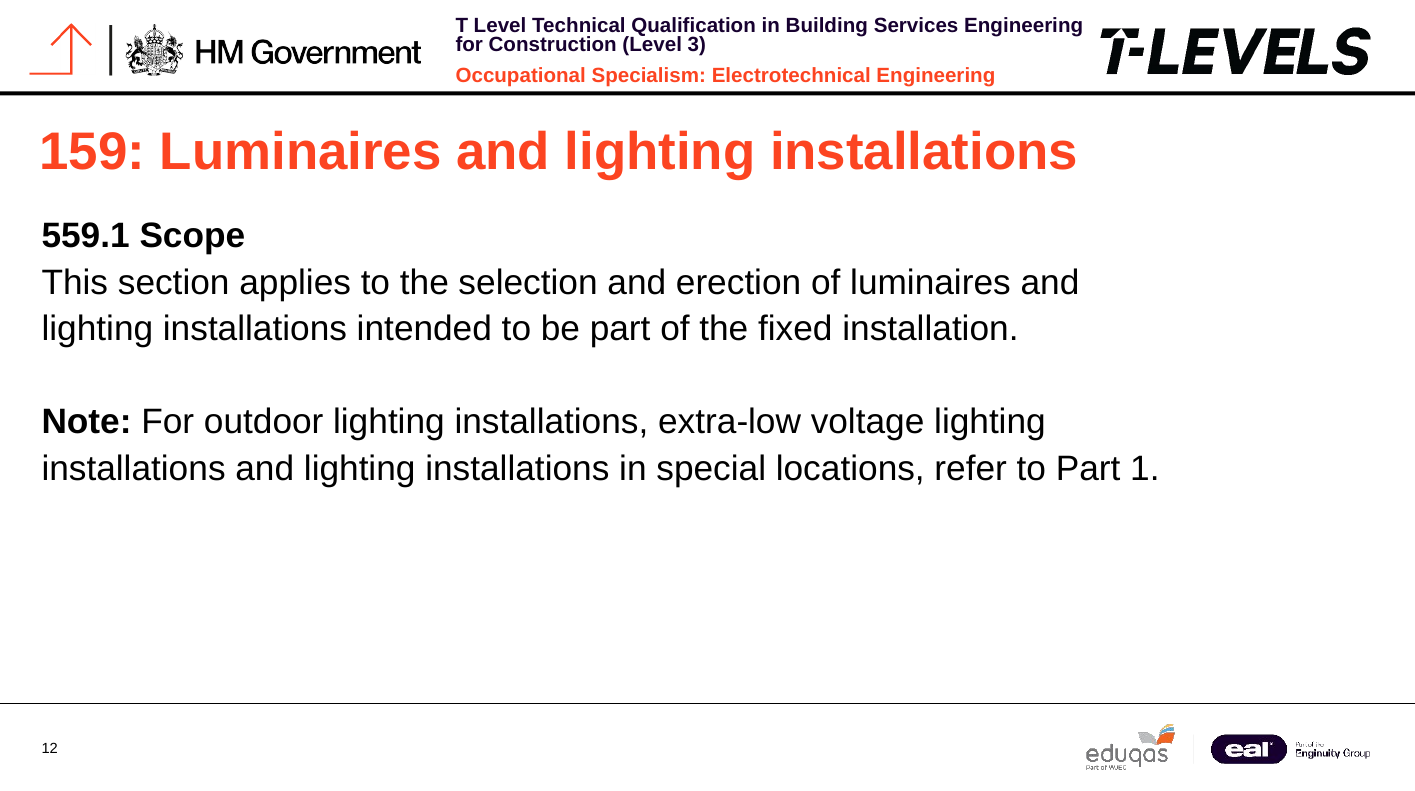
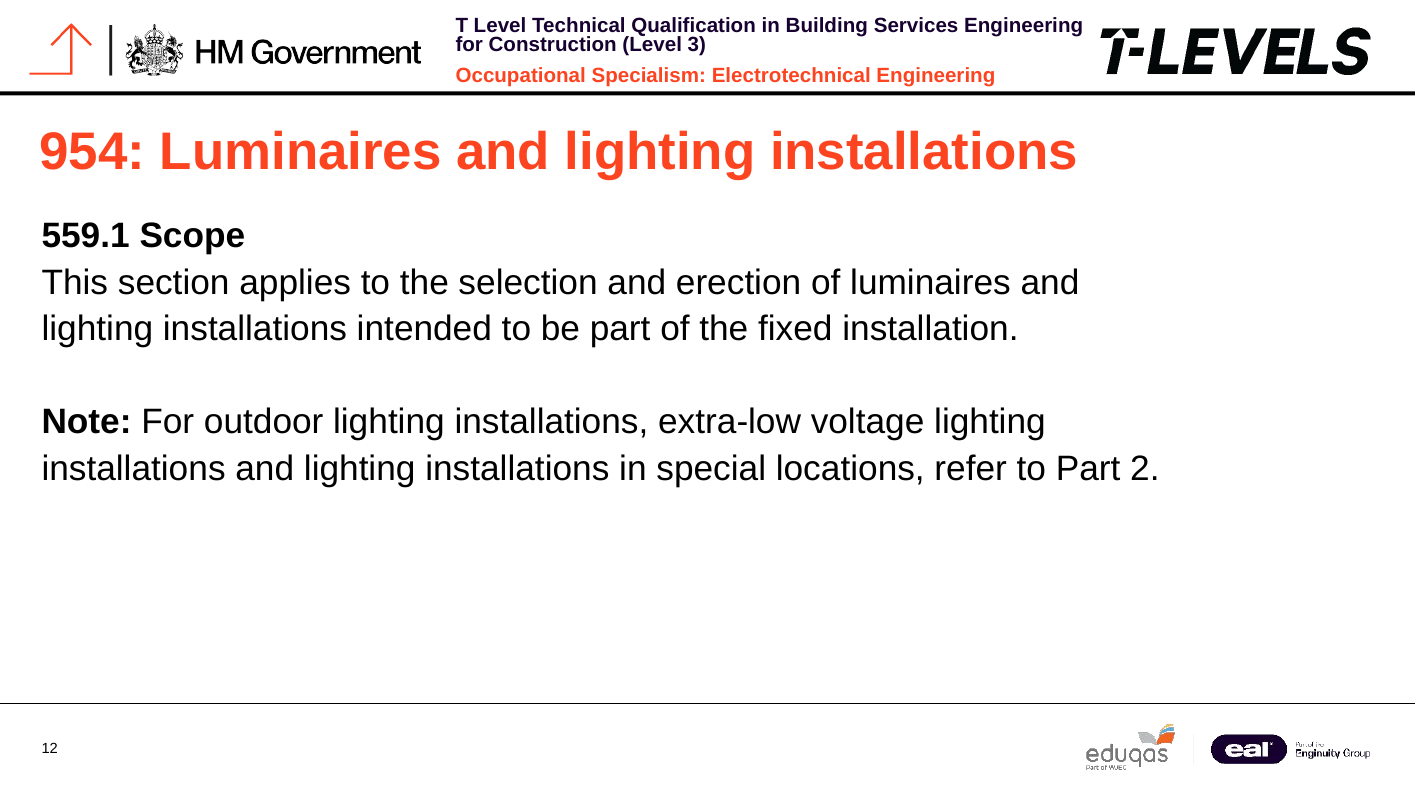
159: 159 -> 954 (92, 152)
1: 1 -> 2 (1145, 468)
